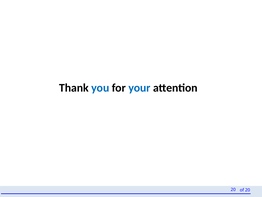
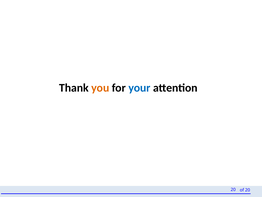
you colour: blue -> orange (100, 88)
